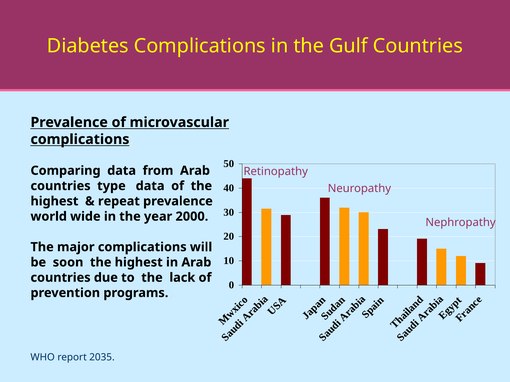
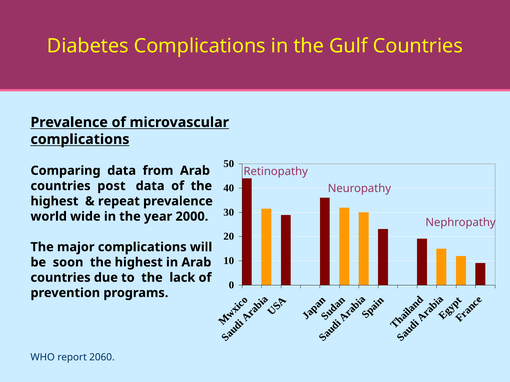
type: type -> post (111, 186)
2035: 2035 -> 2060 (102, 358)
